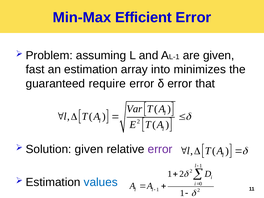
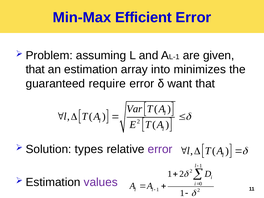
fast: fast -> that (35, 69)
δ error: error -> want (180, 84)
Solution given: given -> types (89, 149)
values colour: blue -> purple (101, 182)
